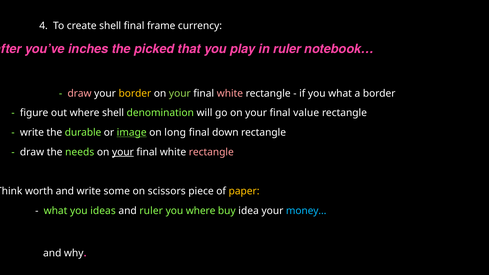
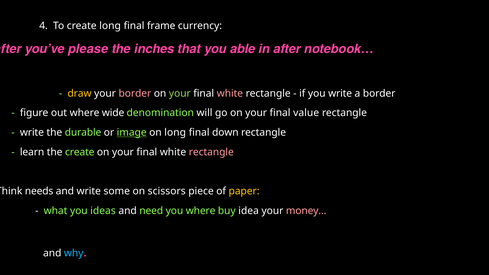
create shell: shell -> long (110, 26)
inches: inches -> please (88, 49)
picked: picked -> inches (154, 49)
play: play -> able (243, 49)
in ruler: ruler -> after (287, 49)
draw colour: pink -> yellow (80, 93)
border colour: yellow -> pink (135, 93)
you what: what -> write (340, 93)
where shell: shell -> wide (113, 113)
draw: draw -> learn (32, 152)
the needs: needs -> create (80, 152)
your underline: present -> none (123, 152)
worth: worth -> needs (39, 191)
and ruler: ruler -> need (151, 211)
money… colour: light blue -> pink (306, 211)
why colour: white -> light blue (74, 253)
